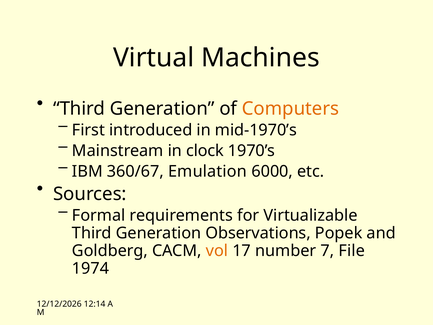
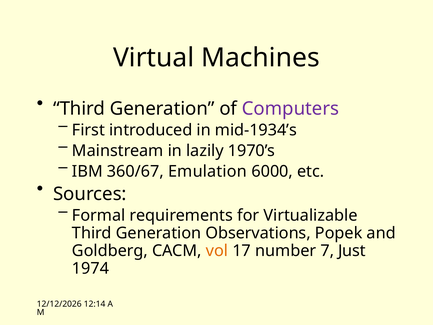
Computers colour: orange -> purple (290, 108)
mid-1970’s: mid-1970’s -> mid-1934’s (256, 130)
clock: clock -> lazily (205, 151)
File: File -> Just (352, 251)
